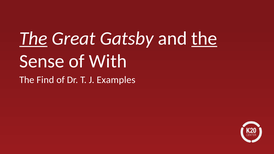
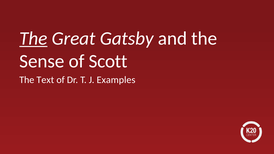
the underline: present -> none (204, 38)
With: With -> Scott (108, 61)
Find: Find -> Text (45, 80)
